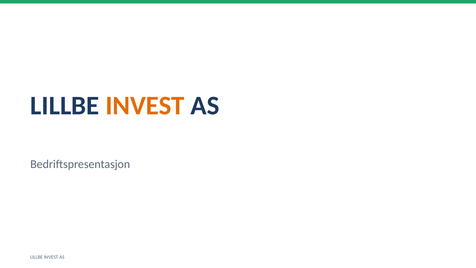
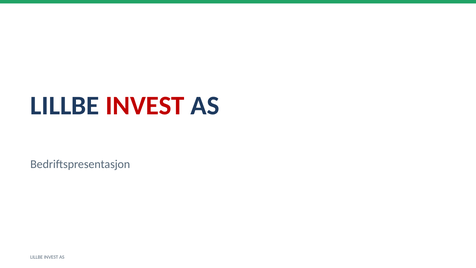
INVEST colour: orange -> red (145, 106)
